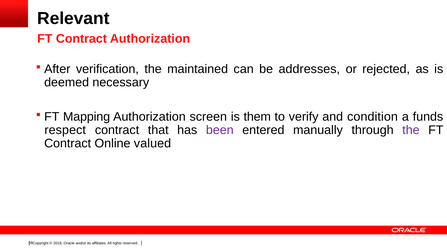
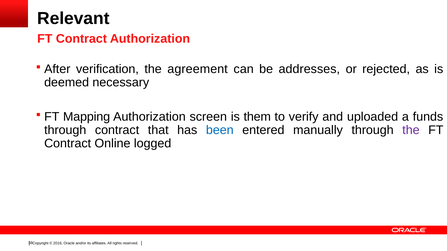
maintained: maintained -> agreement (198, 69)
condition: condition -> uploaded (373, 117)
respect: respect -> through (65, 130)
been colour: purple -> blue (220, 130)
valued: valued -> logged (153, 144)
